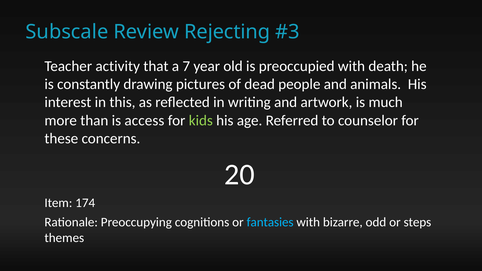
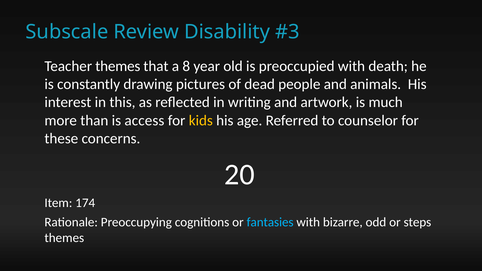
Rejecting: Rejecting -> Disability (227, 32)
Teacher activity: activity -> themes (118, 66)
7: 7 -> 8 (186, 66)
kids colour: light green -> yellow (201, 120)
